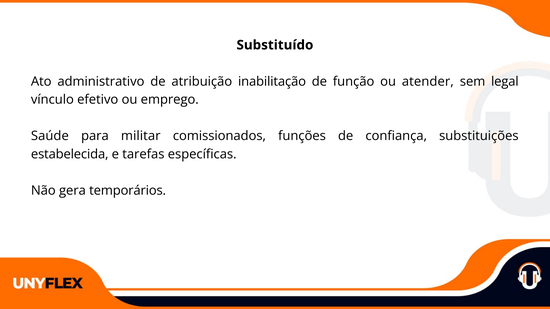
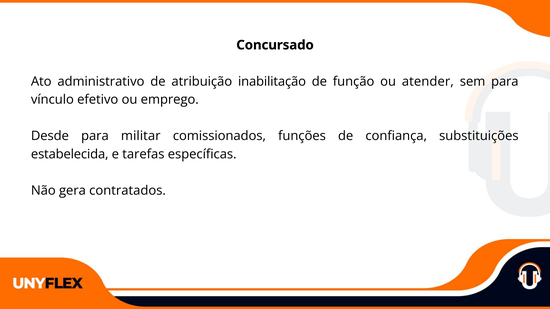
Substituído: Substituído -> Concursado (275, 45)
sem legal: legal -> para (505, 82)
Saúde: Saúde -> Desde (50, 136)
temporários: temporários -> contratados (128, 191)
